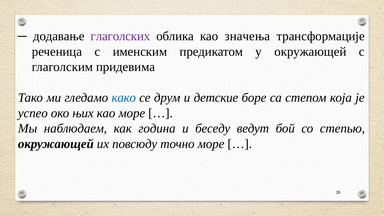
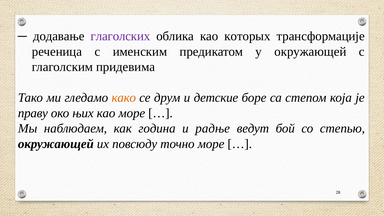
значења: значења -> которых (247, 36)
како colour: blue -> orange (124, 98)
успео: успео -> праву (33, 113)
беседу: беседу -> радње (213, 128)
